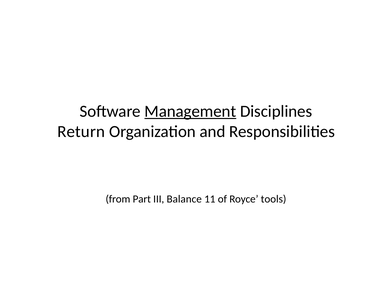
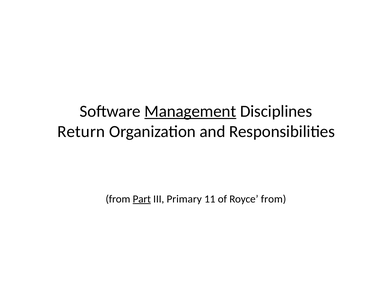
Part underline: none -> present (142, 199)
Balance: Balance -> Primary (184, 199)
Royce tools: tools -> from (274, 199)
